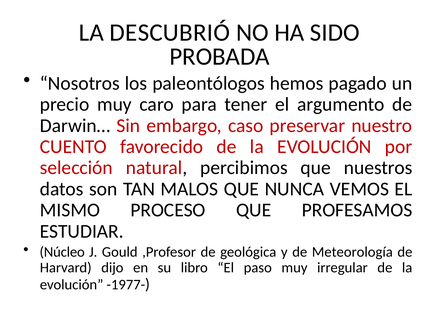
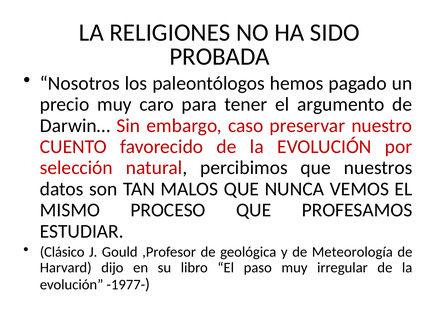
DESCUBRIÓ: DESCUBRIÓ -> RELIGIONES (170, 32)
Núcleo: Núcleo -> Clásico (62, 251)
